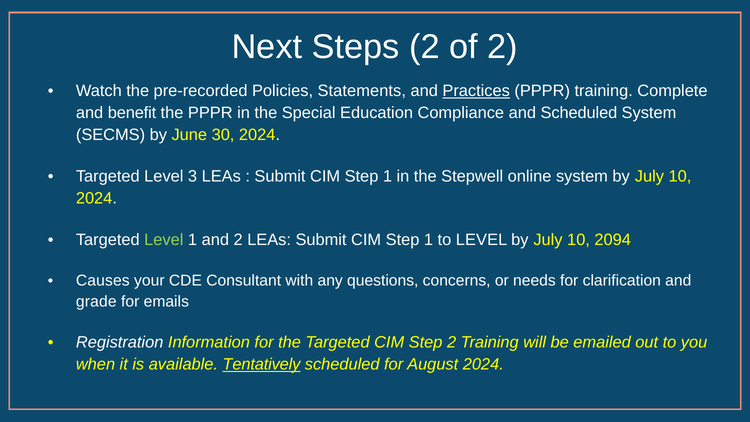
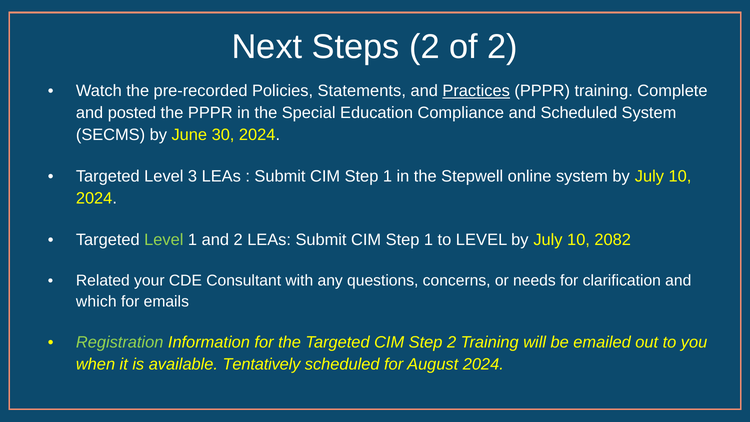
benefit: benefit -> posted (132, 113)
2094: 2094 -> 2082 (613, 240)
Causes: Causes -> Related (103, 280)
grade: grade -> which (96, 301)
Registration colour: white -> light green (120, 342)
Tentatively underline: present -> none (261, 364)
